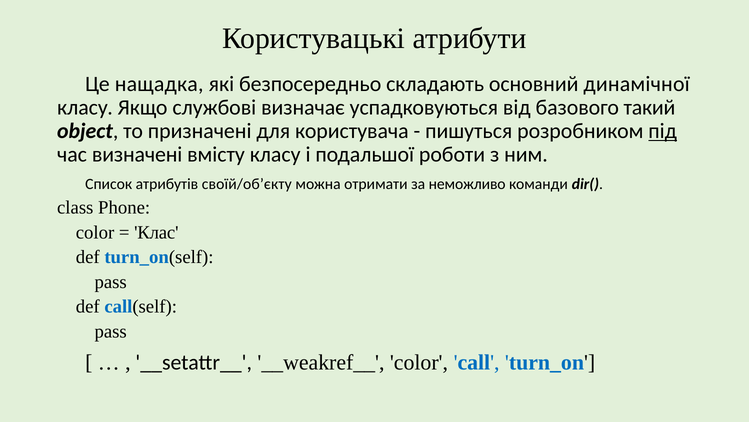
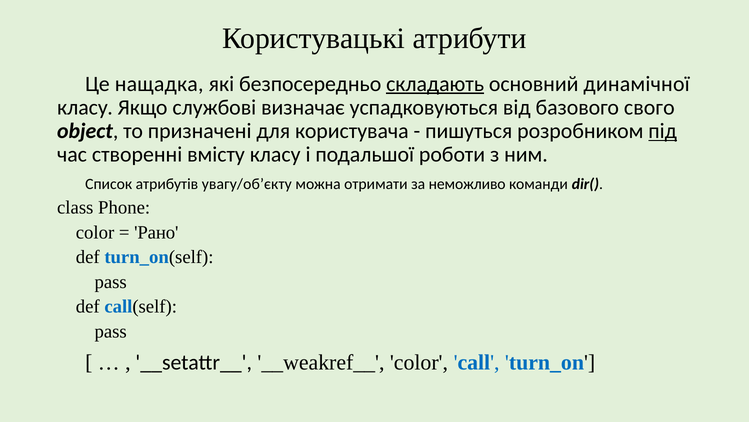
складають underline: none -> present (435, 84)
такий: такий -> свого (649, 107)
визначені: визначені -> створенні (137, 154)
своїй/об’єкту: своїй/об’єкту -> увагу/об’єкту (247, 184)
Клас: Клас -> Рано (156, 232)
